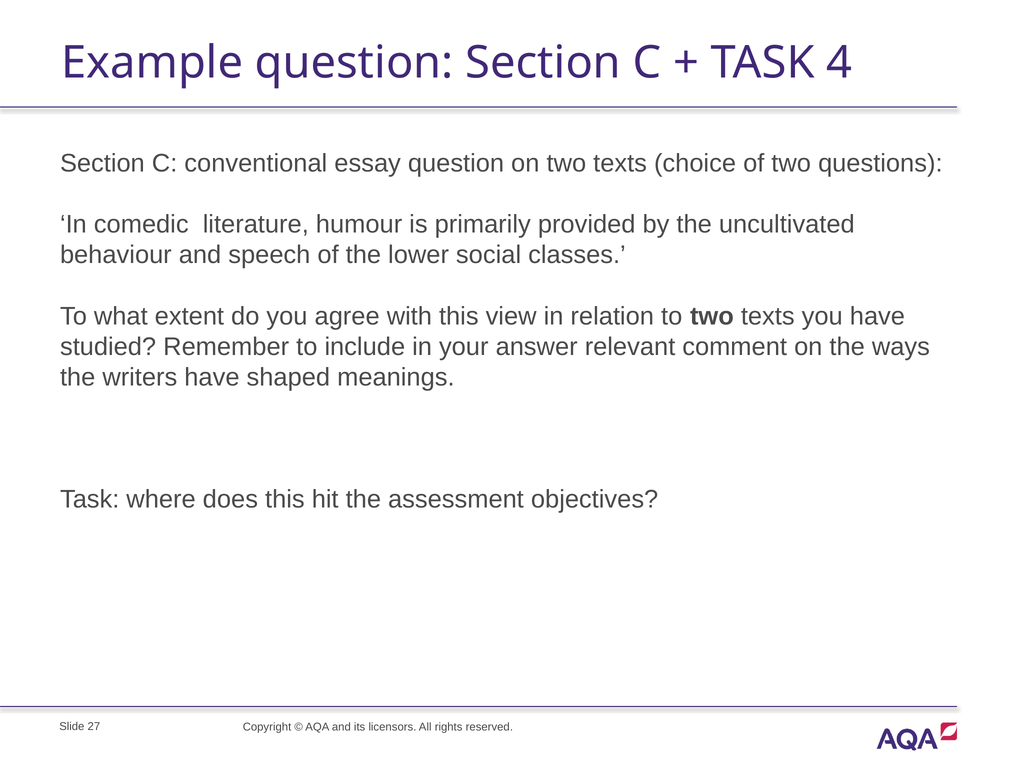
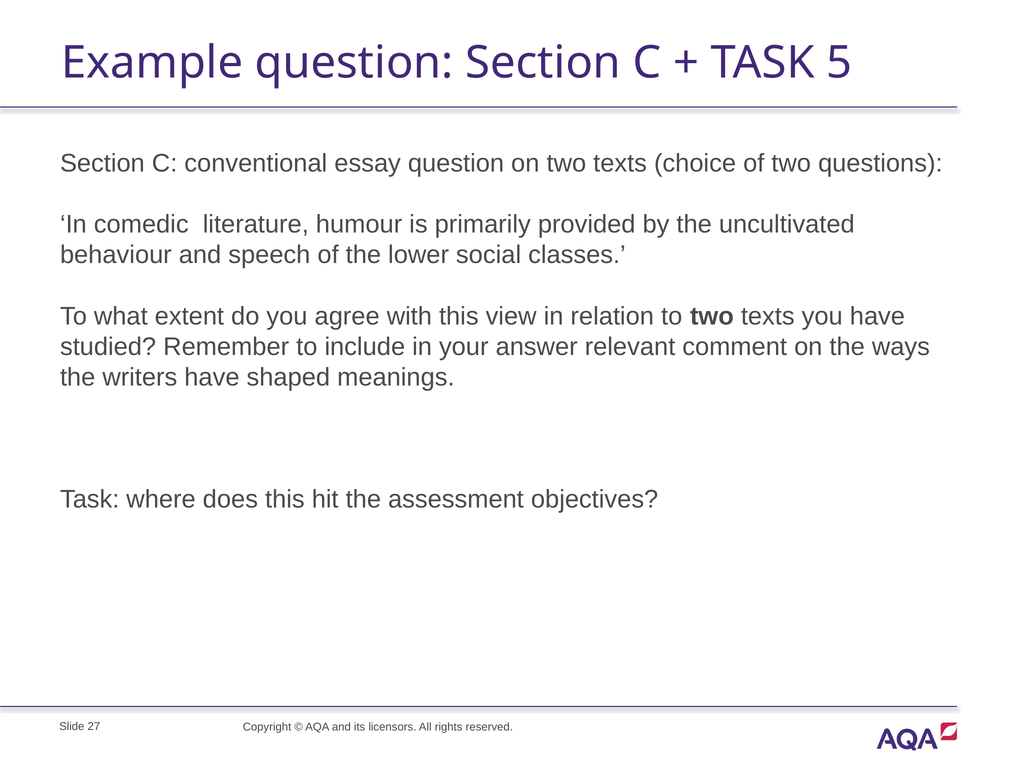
4: 4 -> 5 (839, 63)
